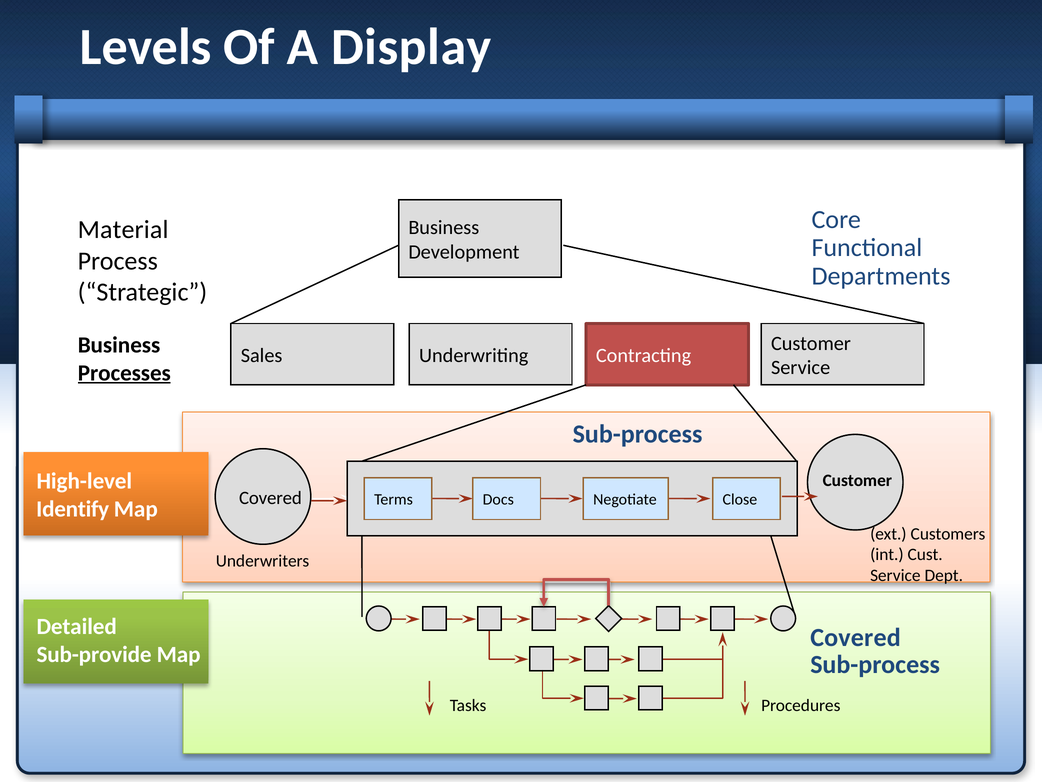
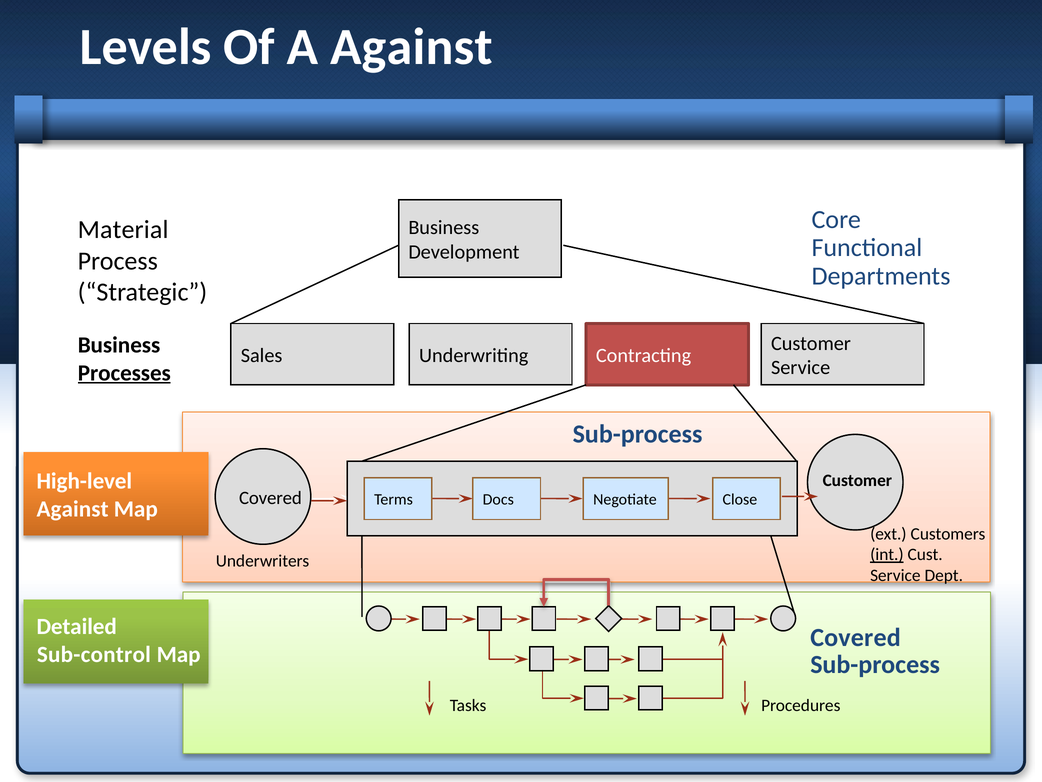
A Display: Display -> Against (411, 47)
Identify: Identify -> Against (73, 509)
int underline: none -> present (887, 554)
Sub-provide: Sub-provide -> Sub-control (94, 654)
